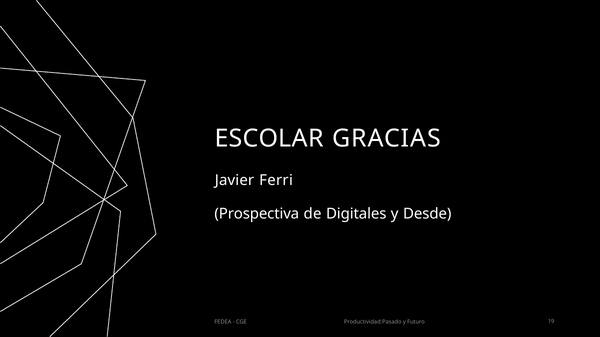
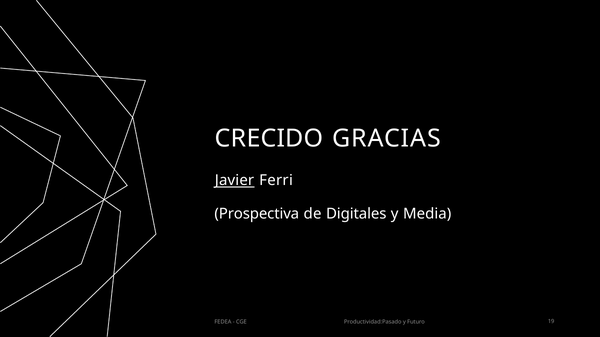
ESCOLAR: ESCOLAR -> CRECIDO (269, 139)
Javier underline: none -> present (234, 181)
Desde: Desde -> Media (427, 214)
